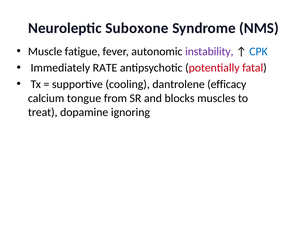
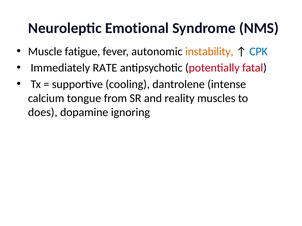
Suboxone: Suboxone -> Emotional (137, 28)
instability colour: purple -> orange (209, 52)
efficacy: efficacy -> intense (227, 84)
blocks: blocks -> reality (180, 98)
treat: treat -> does (43, 113)
